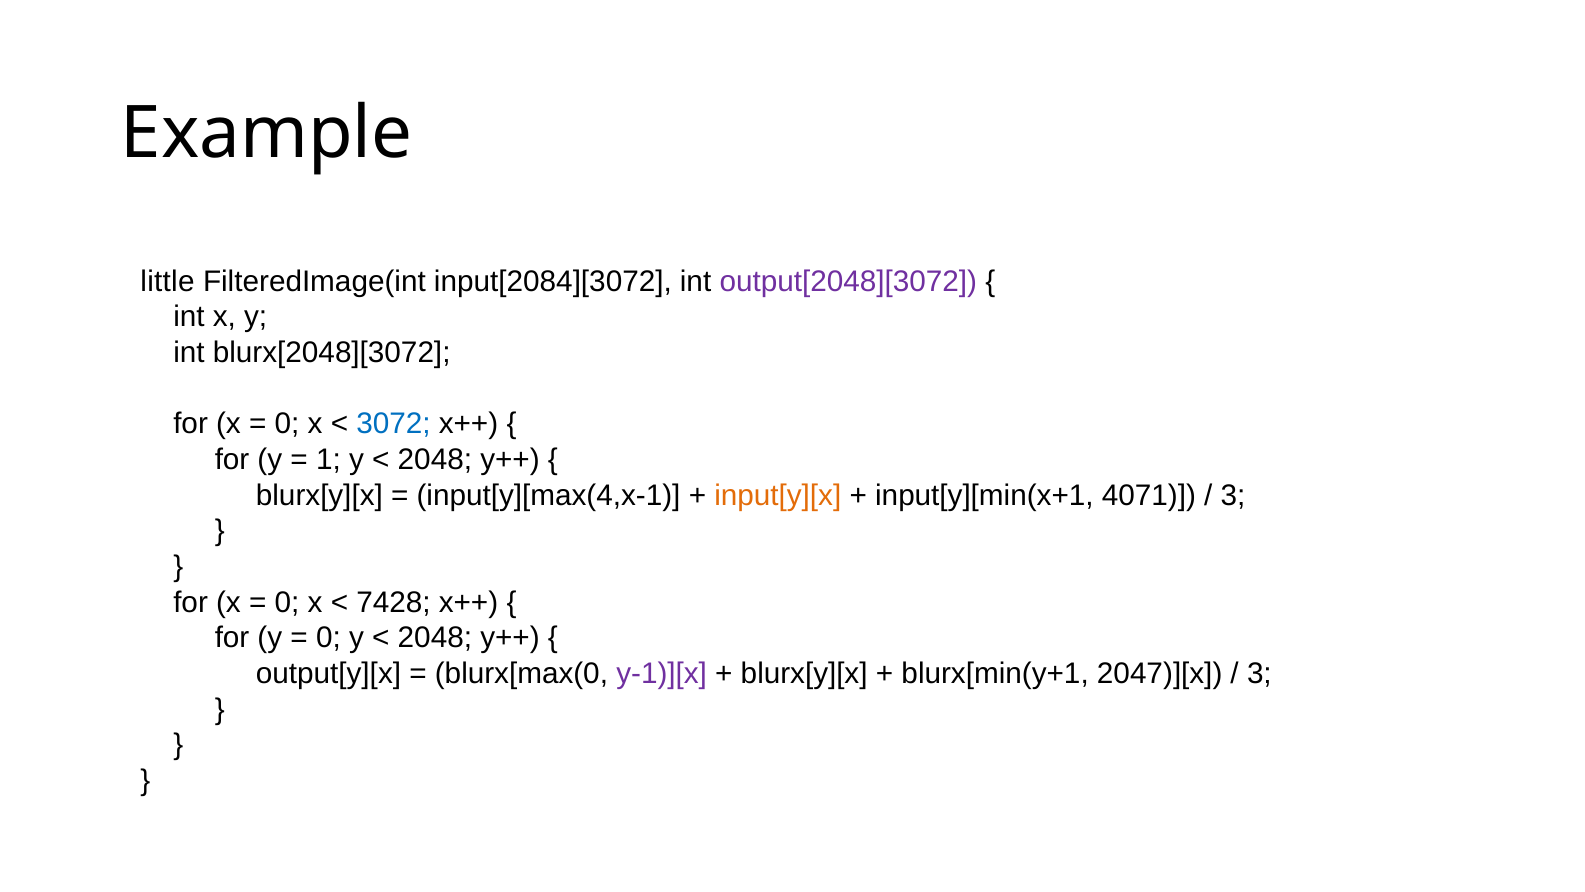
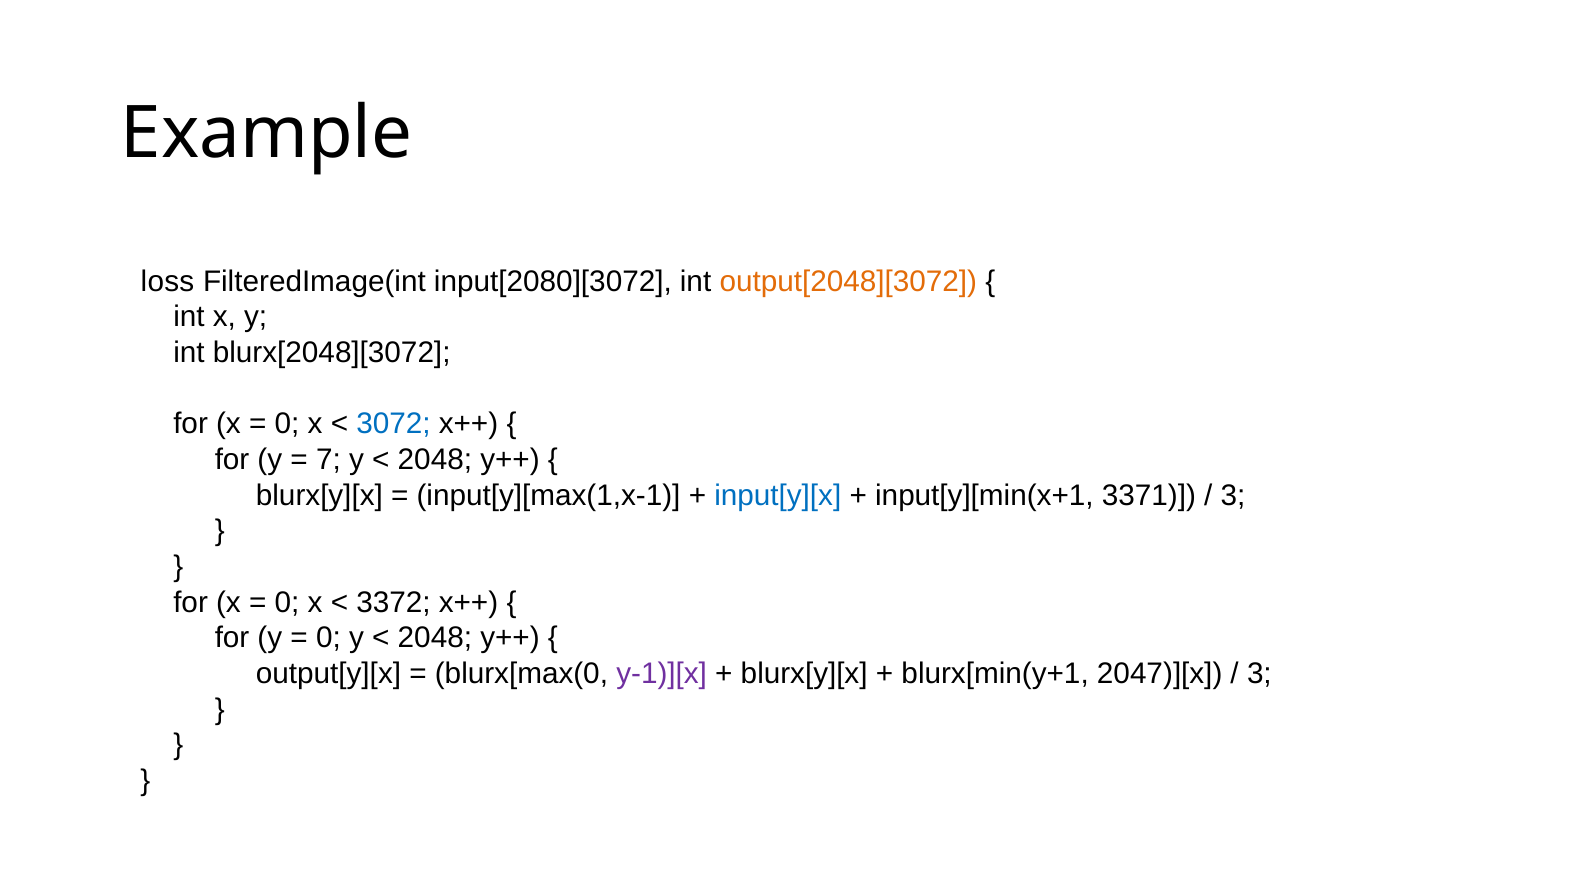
little: little -> loss (167, 281)
input[2084][3072: input[2084][3072 -> input[2080][3072 (553, 281)
output[2048][3072 colour: purple -> orange (848, 281)
1: 1 -> 7 (328, 459)
input[y][max(4,x-1: input[y][max(4,x-1 -> input[y][max(1,x-1 (548, 495)
input[y][x colour: orange -> blue (778, 495)
4071: 4071 -> 3371 (1149, 495)
7428: 7428 -> 3372 (394, 602)
